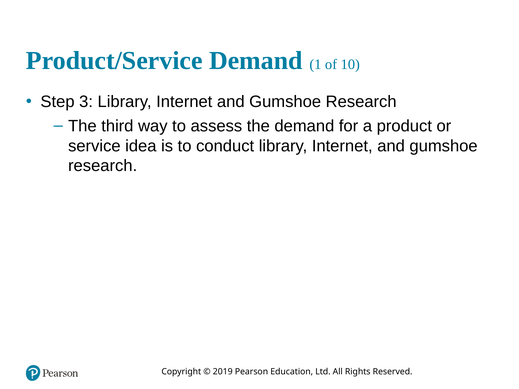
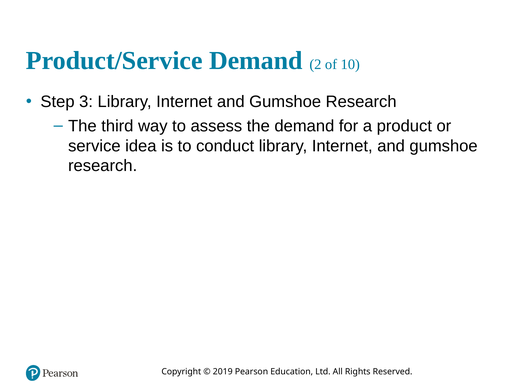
1: 1 -> 2 (315, 65)
